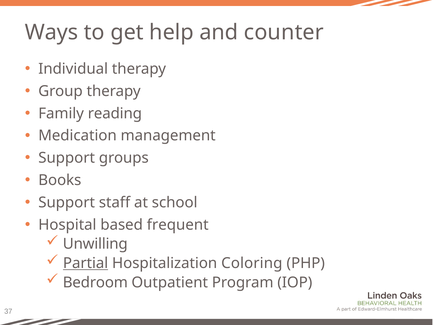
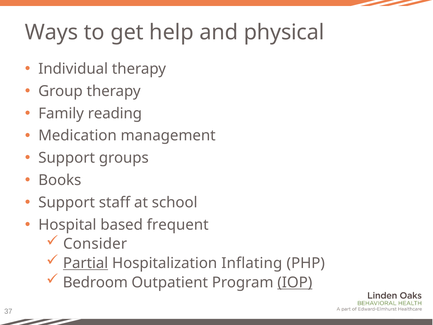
counter: counter -> physical (284, 32)
Unwilling: Unwilling -> Consider (95, 244)
Coloring: Coloring -> Inflating (252, 263)
IOP underline: none -> present (295, 282)
